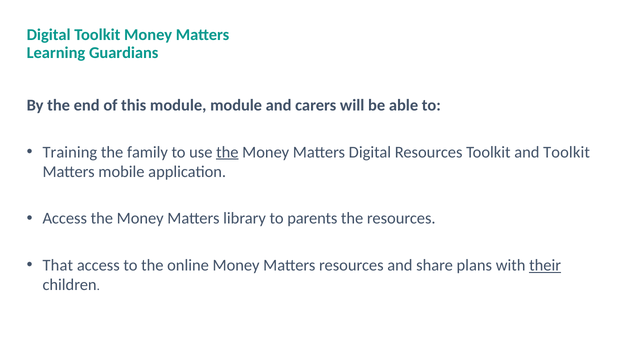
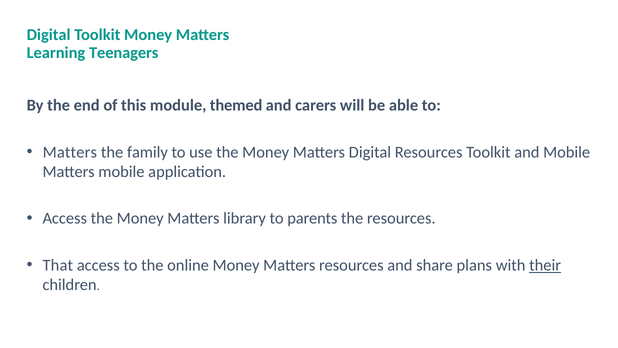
Guardians: Guardians -> Teenagers (124, 53)
module module: module -> themed (236, 105)
Training: Training -> Matters (70, 152)
the underline: present -> none (227, 152)
and Toolkit: Toolkit -> Mobile (567, 152)
